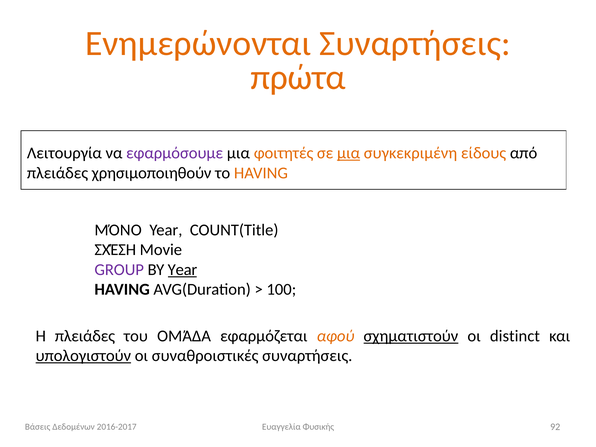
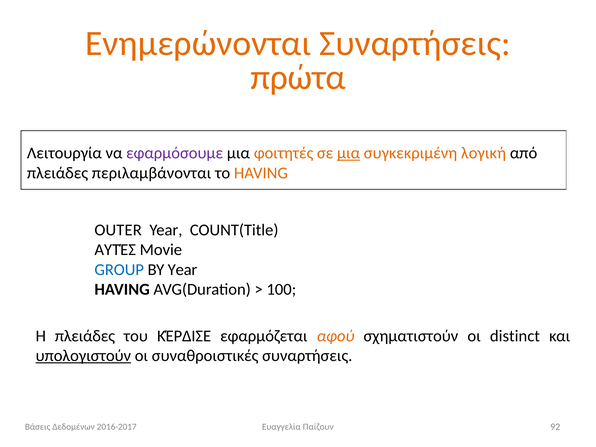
είδους: είδους -> λογική (483, 153)
χρησιμοποιηθούν: χρησιμοποιηθούν -> περιλαμβάνονται (152, 173)
ΜΌΝΟ: ΜΌΝΟ -> OUTER (118, 230)
ΣΧΈΣΗ: ΣΧΈΣΗ -> ΑΥΤΈΣ (115, 250)
GROUP colour: purple -> blue (119, 270)
Year underline: present -> none (182, 270)
ΟΜΆΔΑ: ΟΜΆΔΑ -> ΚΈΡΔΙΣΕ (184, 336)
σχηματιστούν underline: present -> none (411, 336)
Φυσικής: Φυσικής -> Παίζουν (318, 427)
